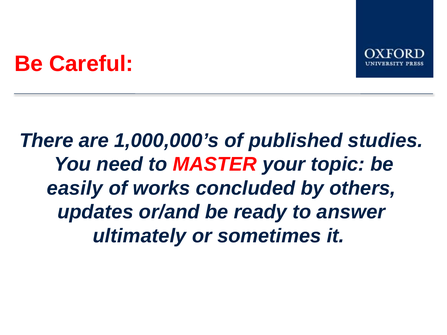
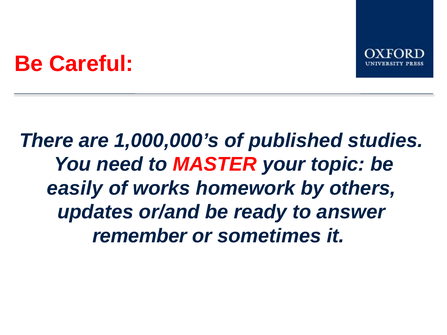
concluded: concluded -> homework (246, 188)
ultimately: ultimately -> remember (140, 236)
